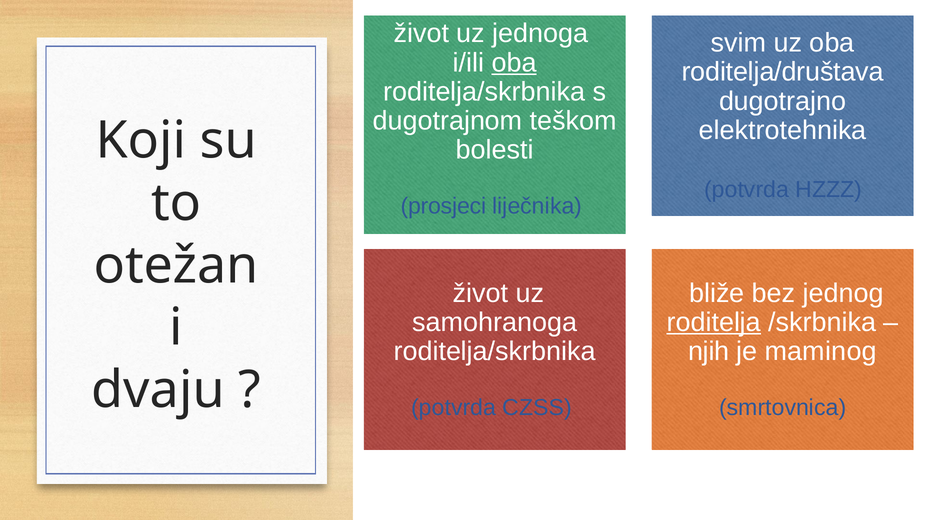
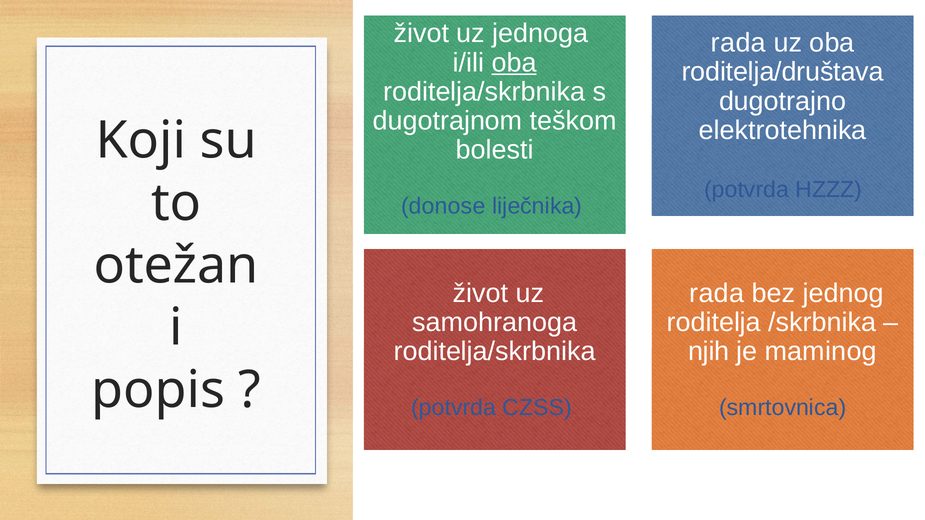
svim: svim -> rada (738, 43)
prosjeci: prosjeci -> donose (443, 206)
bliže: bliže -> rada (717, 293)
roditelja underline: present -> none (714, 322)
dvaju: dvaju -> popis (158, 390)
